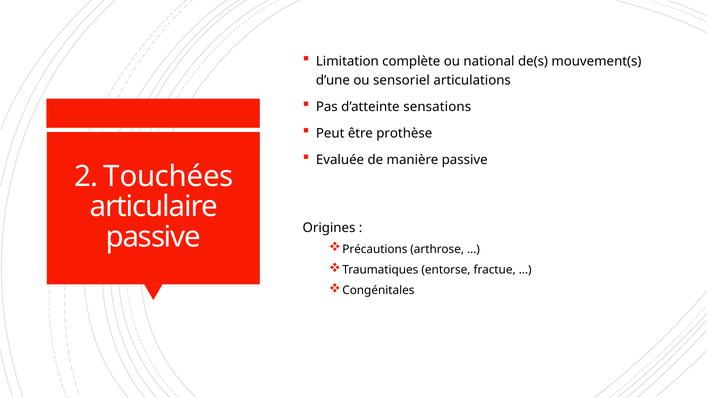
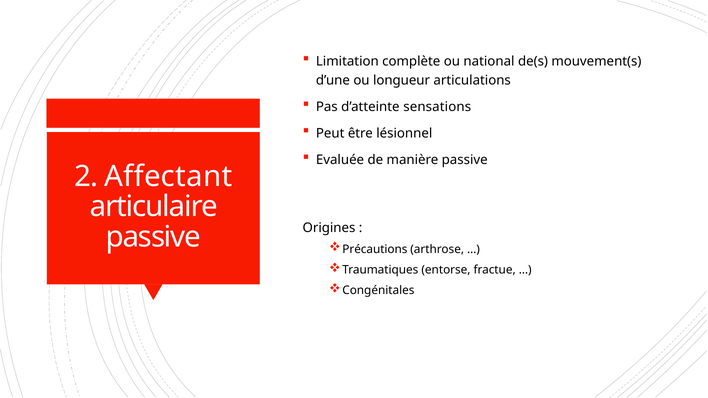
sensoriel: sensoriel -> longueur (402, 80)
prothèse: prothèse -> lésionnel (404, 133)
Touchées: Touchées -> Affectant (168, 177)
